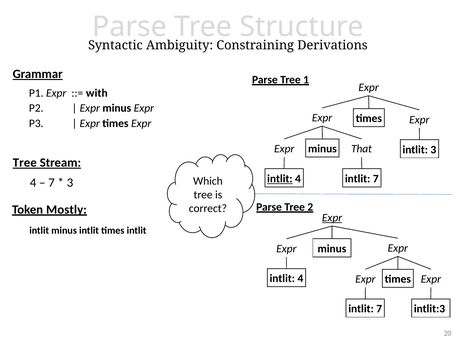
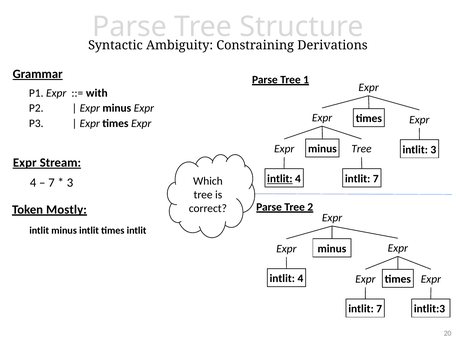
That: That -> Tree (361, 149)
Tree: Tree -> Expr (25, 163)
Expr underline: present -> none (332, 218)
